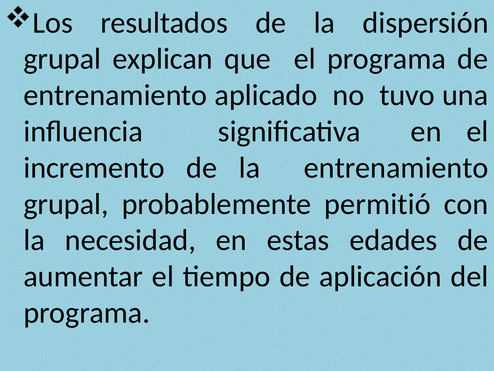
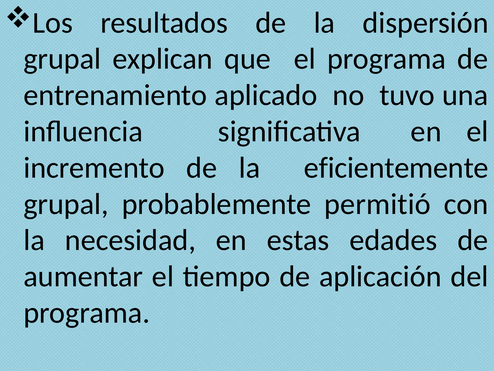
la entrenamiento: entrenamiento -> eficientemente (396, 168)
